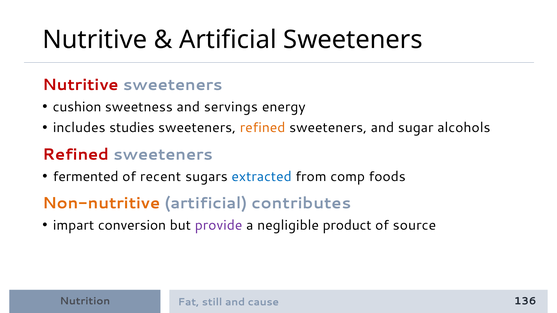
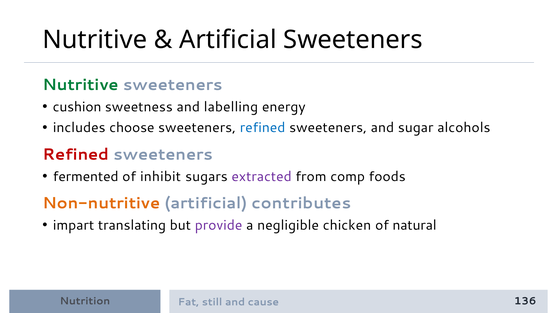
Nutritive colour: red -> green (81, 85)
servings: servings -> labelling (231, 107)
studies: studies -> choose (132, 128)
refined colour: orange -> blue (263, 128)
recent: recent -> inhibit (161, 177)
extracted colour: blue -> purple (262, 177)
conversion: conversion -> translating (132, 225)
product: product -> chicken (347, 225)
source: source -> natural (415, 225)
